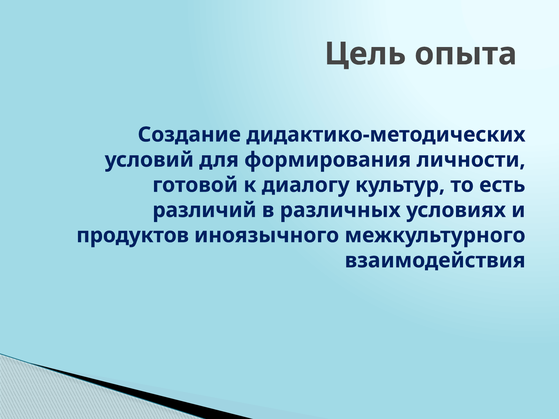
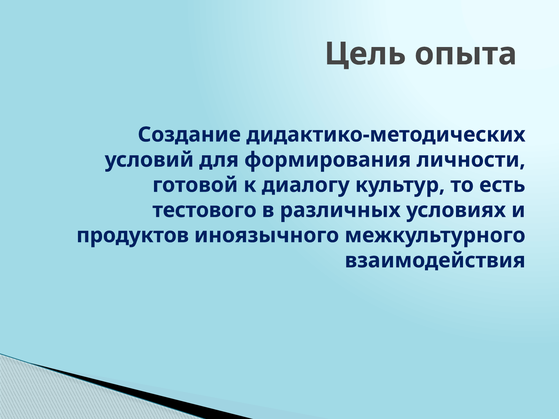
различий: различий -> тестового (205, 210)
